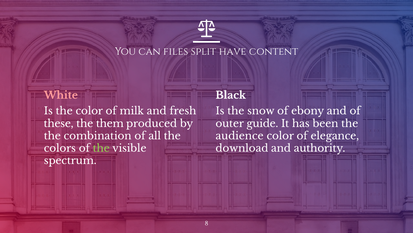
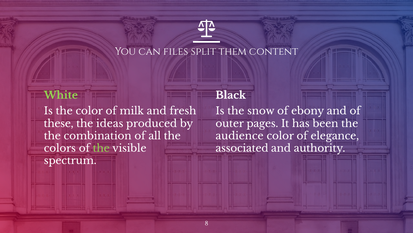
have: have -> them (233, 51)
White colour: pink -> light green (61, 95)
them: them -> ideas (110, 123)
guide: guide -> pages (262, 123)
download: download -> associated (242, 148)
